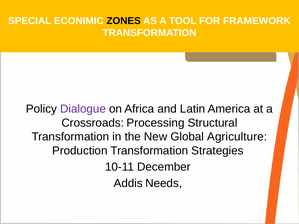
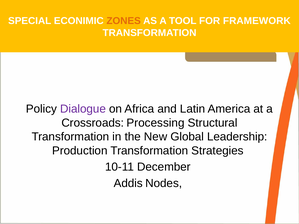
ZONES colour: black -> orange (124, 21)
Agriculture: Agriculture -> Leadership (237, 137)
Needs: Needs -> Nodes (164, 183)
